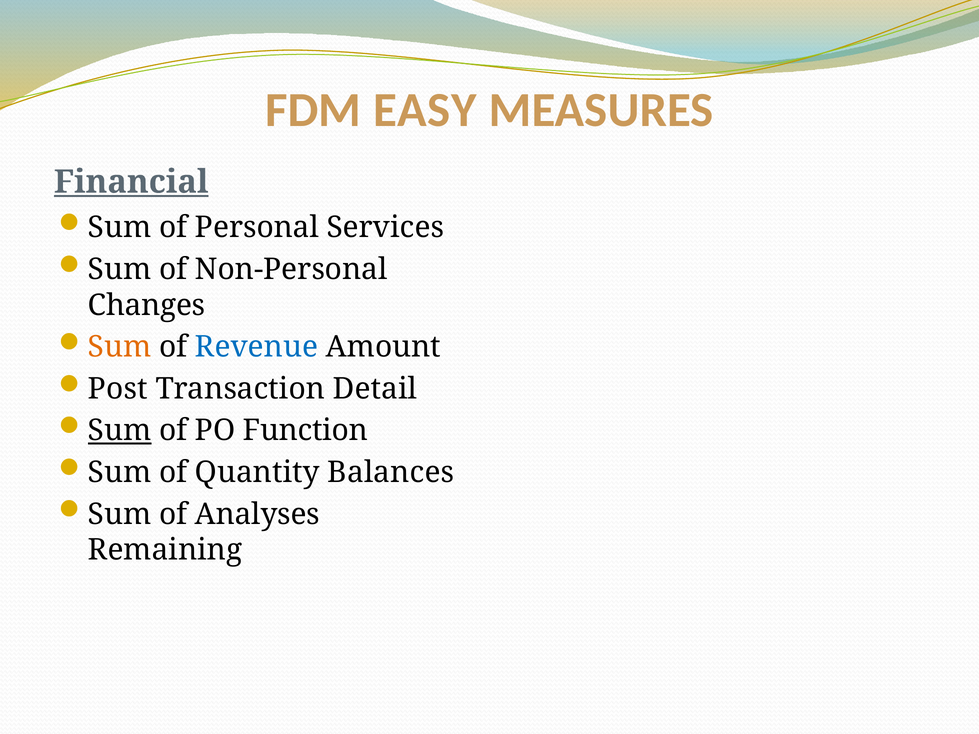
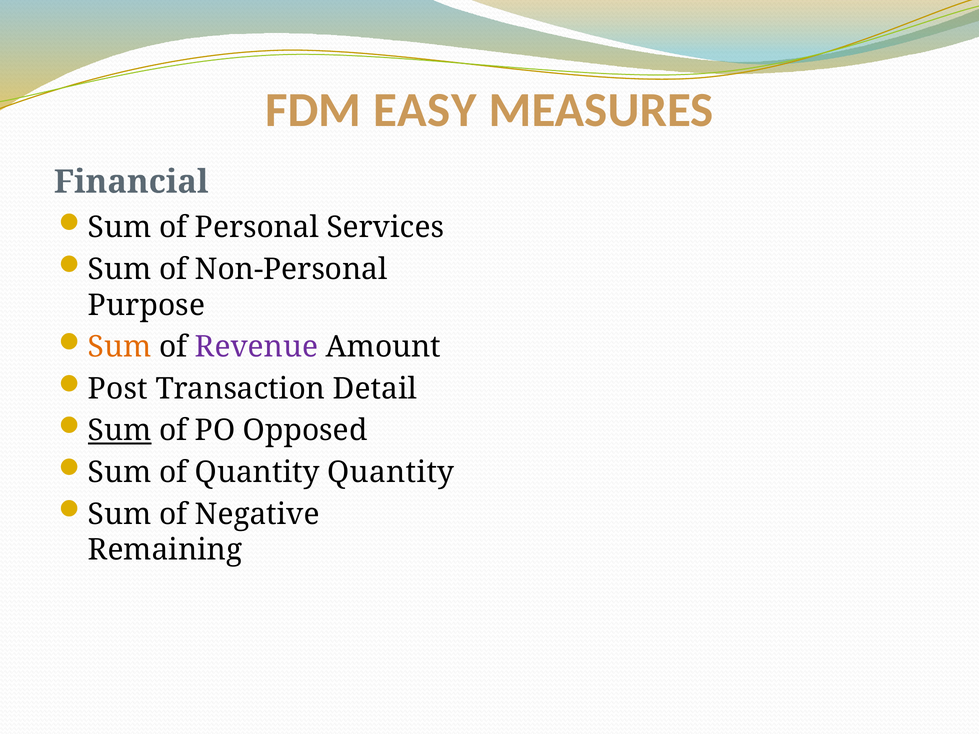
Financial underline: present -> none (131, 182)
Changes: Changes -> Purpose (146, 305)
Revenue colour: blue -> purple (257, 347)
Function: Function -> Opposed (305, 431)
Quantity Balances: Balances -> Quantity (391, 473)
Analyses: Analyses -> Negative (257, 514)
